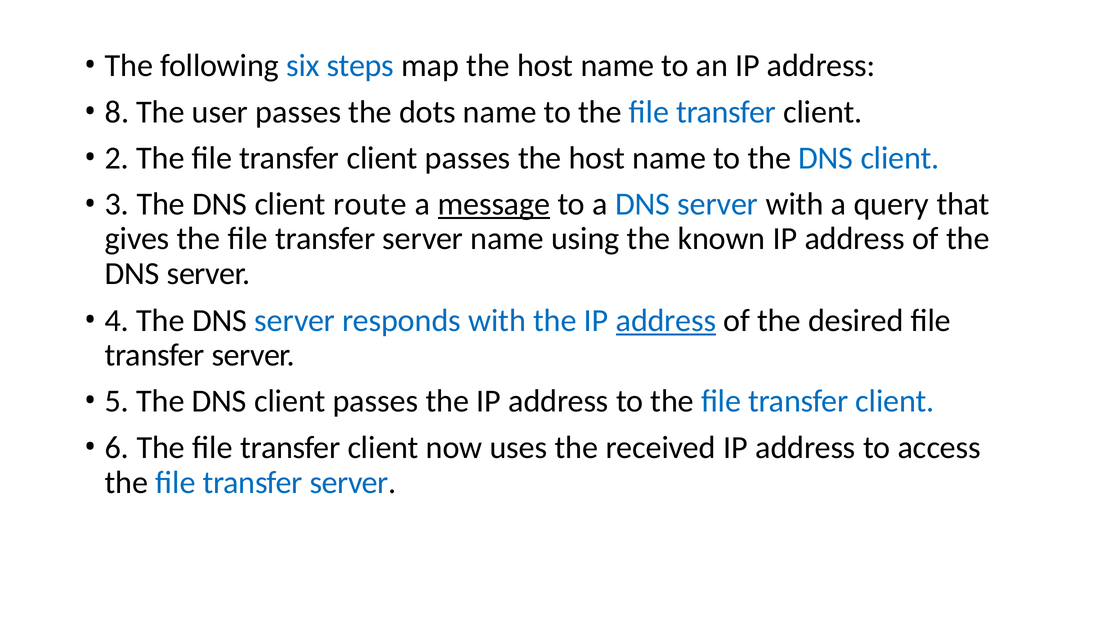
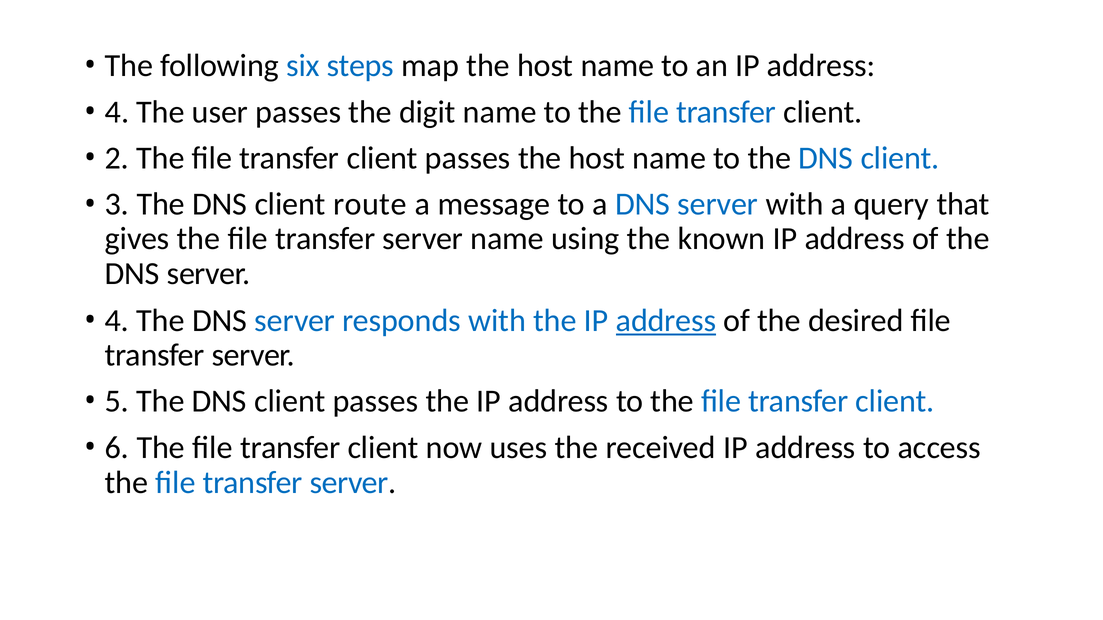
8: 8 -> 4 (117, 112)
dots: dots -> digit (427, 112)
message underline: present -> none (494, 204)
